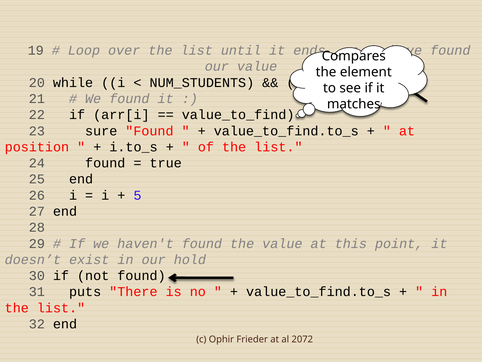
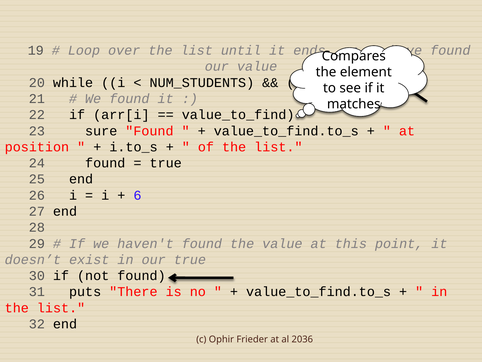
5: 5 -> 6 (137, 195)
our hold: hold -> true (190, 259)
2072: 2072 -> 2036 (302, 339)
